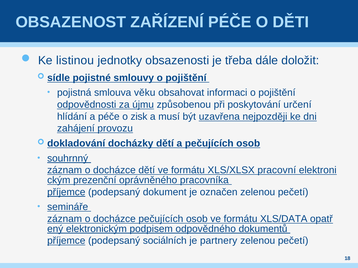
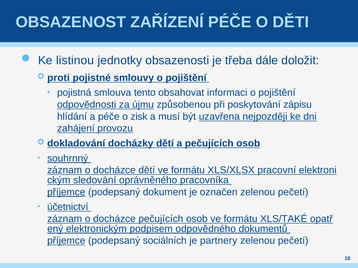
sídle: sídle -> proti (58, 78)
věku: věku -> tento (145, 93)
určení: určení -> zápisu (298, 105)
prezenční: prezenční -> sledování (95, 180)
semináře: semináře -> účetnictví (68, 207)
XLS/DATA: XLS/DATA -> XLS/TAKÉ (284, 219)
